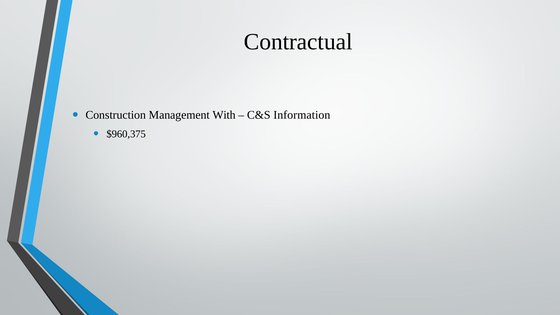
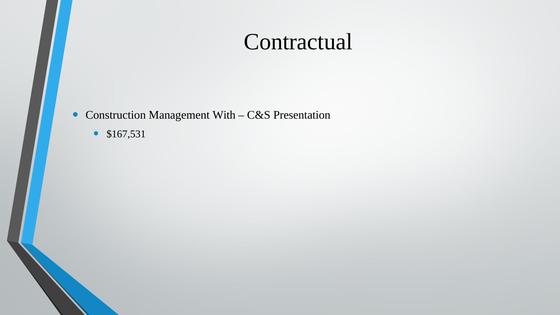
Information: Information -> Presentation (302, 115)
$960,375: $960,375 -> $167,531 (126, 134)
